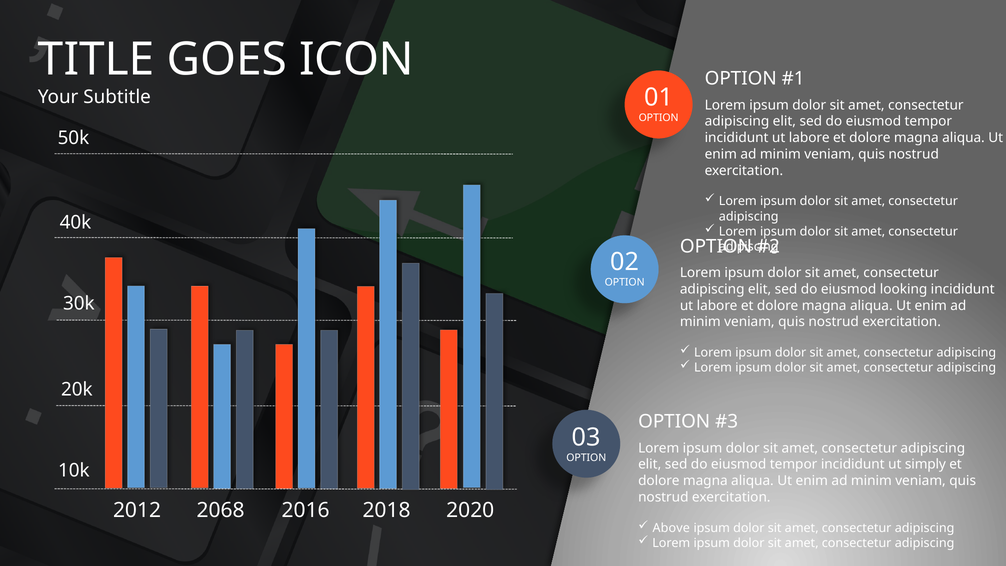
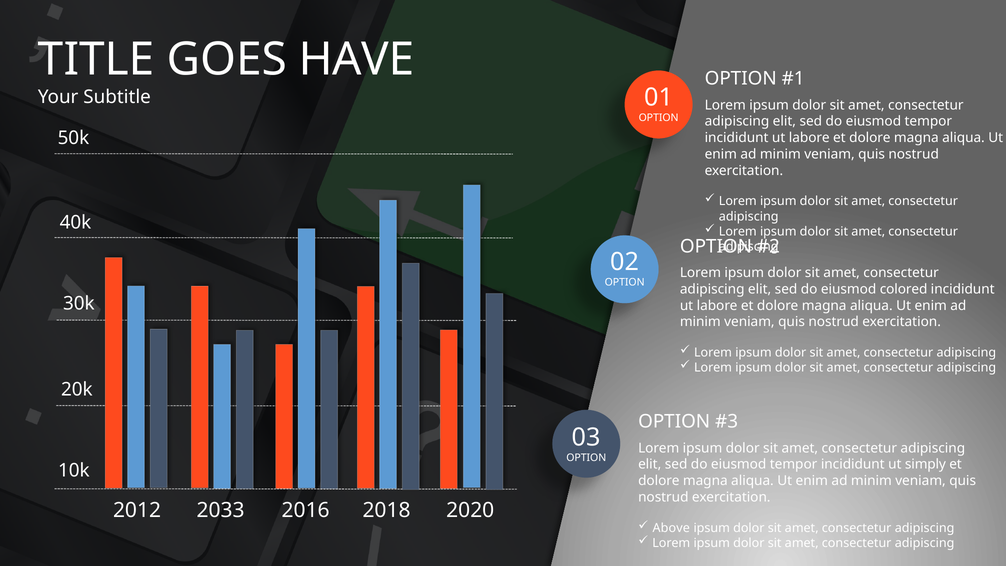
ICON: ICON -> HAVE (356, 60)
looking: looking -> colored (904, 289)
2068: 2068 -> 2033 (221, 510)
